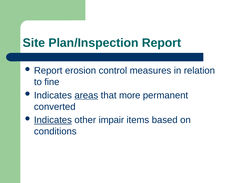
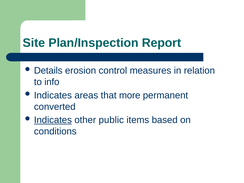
Report: Report -> Details (48, 71)
fine: fine -> info (52, 82)
areas underline: present -> none (86, 95)
impair: impair -> public (111, 120)
